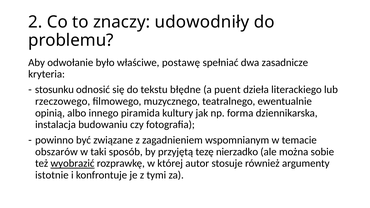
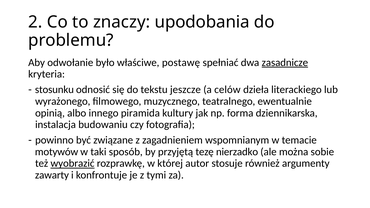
udowodniły: udowodniły -> upodobania (202, 22)
zasadnicze underline: none -> present (285, 63)
błędne: błędne -> jeszcze (185, 90)
puent: puent -> celów (227, 90)
rzeczowego: rzeczowego -> wyrażonego (63, 101)
obszarów: obszarów -> motywów (57, 152)
istotnie: istotnie -> zawarty (52, 175)
